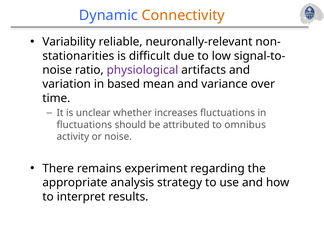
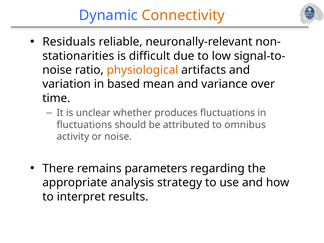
Variability: Variability -> Residuals (69, 42)
physiological colour: purple -> orange (142, 70)
increases: increases -> produces (176, 113)
experiment: experiment -> parameters (156, 169)
